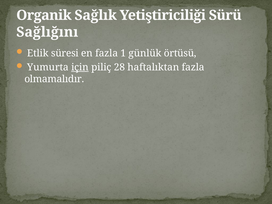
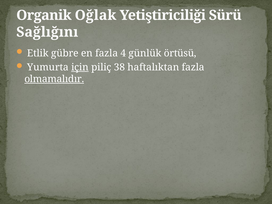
Sağlık: Sağlık -> Oğlak (96, 15)
süresi: süresi -> gübre (65, 53)
1: 1 -> 4 (123, 53)
28: 28 -> 38 (119, 67)
olmamalıdır underline: none -> present (54, 79)
